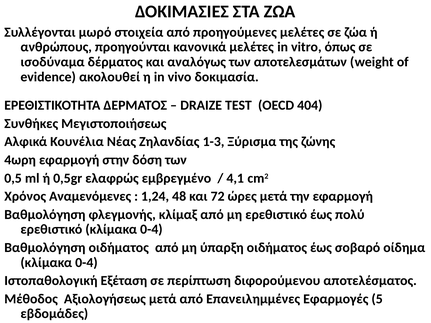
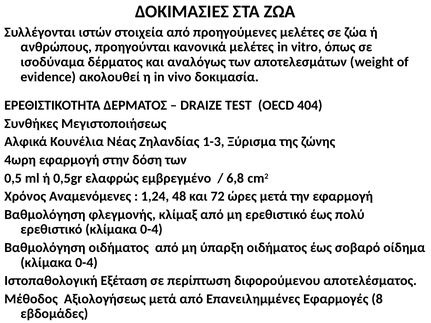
μωρό: μωρό -> ιστών (95, 32)
4,1: 4,1 -> 6,8 (235, 178)
5: 5 -> 8 (377, 299)
